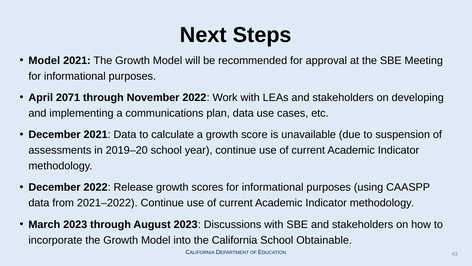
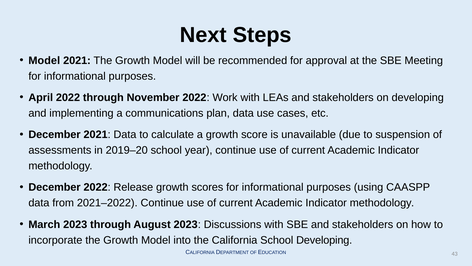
April 2071: 2071 -> 2022 (68, 97)
School Obtainable: Obtainable -> Developing (324, 240)
